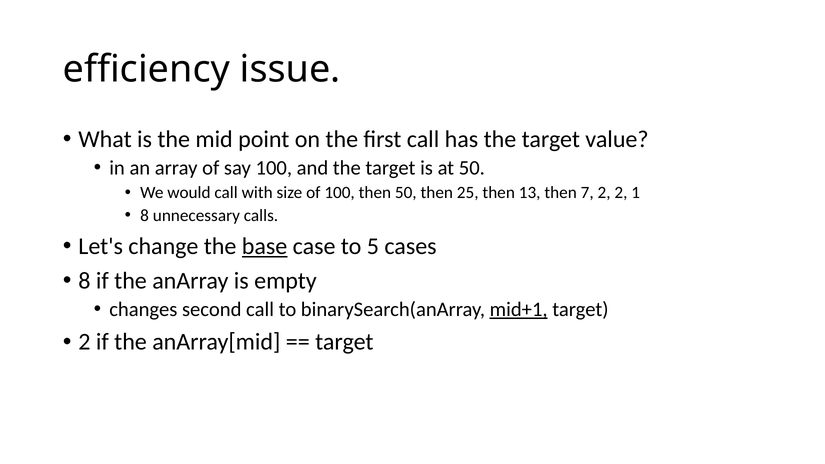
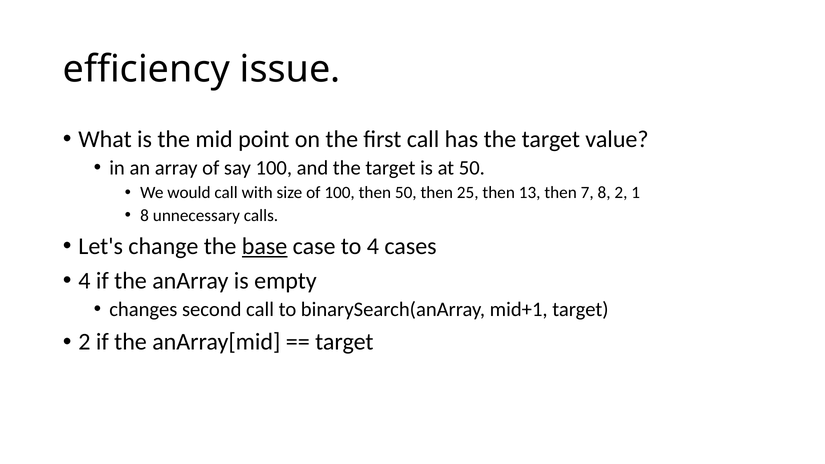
7 2: 2 -> 8 (604, 193)
to 5: 5 -> 4 (373, 246)
8: 8 -> 4 (84, 281)
mid+1 underline: present -> none (519, 309)
